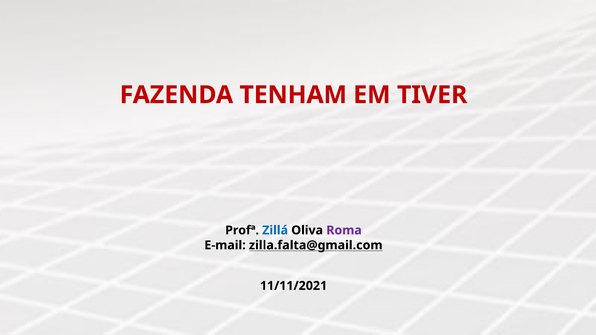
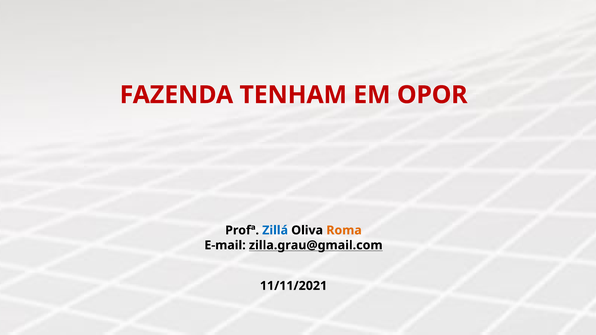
TIVER: TIVER -> OPOR (432, 95)
Roma colour: purple -> orange (344, 230)
zilla.falta@gmail.com: zilla.falta@gmail.com -> zilla.grau@gmail.com (316, 245)
